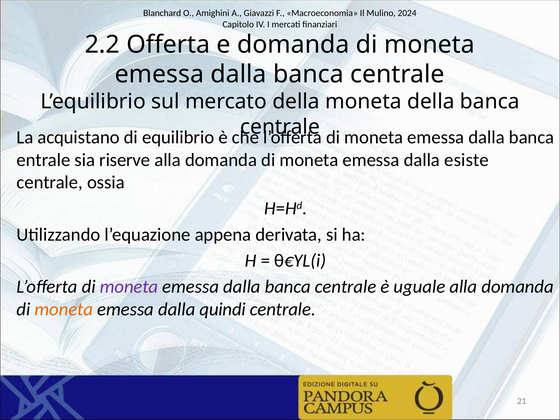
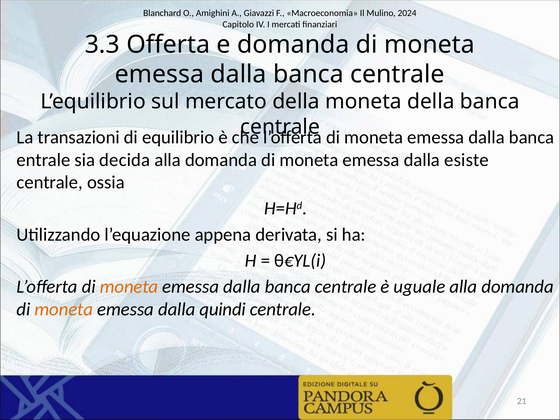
2.2: 2.2 -> 3.3 (102, 45)
acquistano: acquistano -> transazioni (79, 137)
riserve: riserve -> decida (125, 160)
moneta colour: purple -> orange (129, 287)
